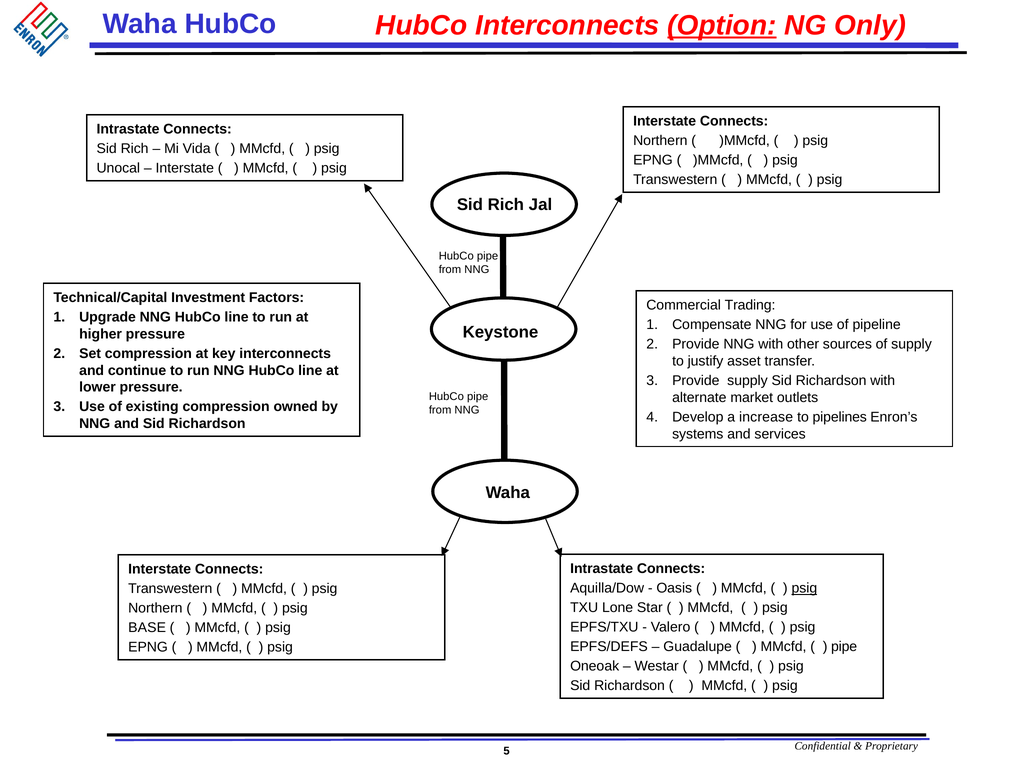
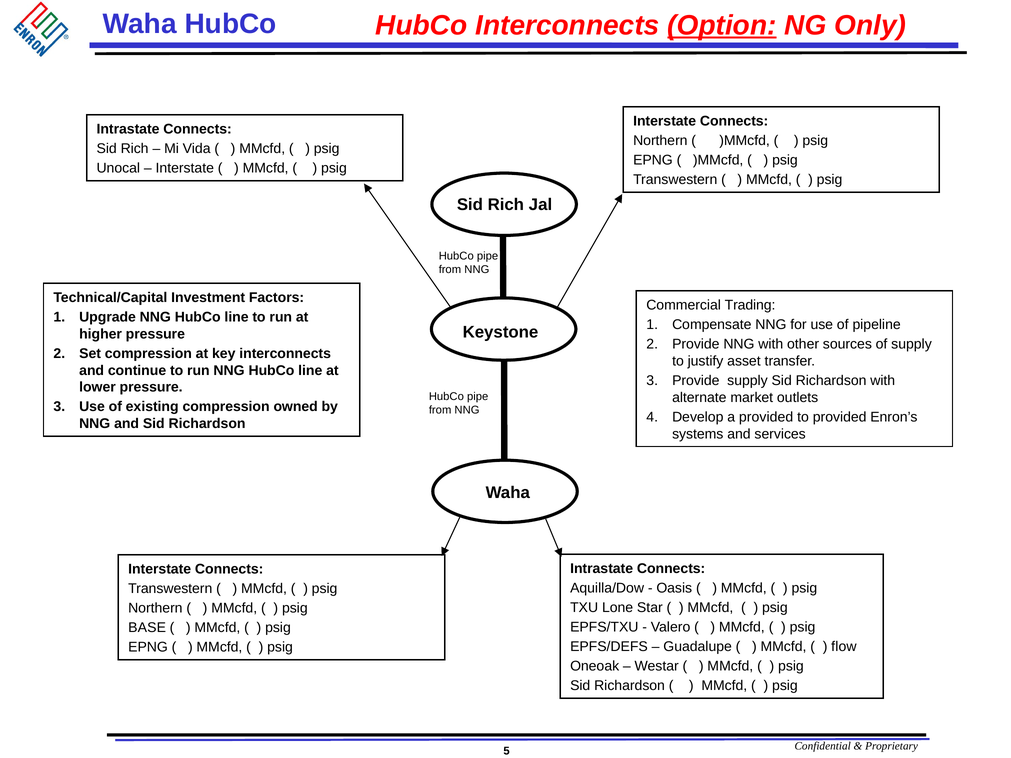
a increase: increase -> provided (766, 417)
to pipelines: pipelines -> provided (840, 417)
psig underline: present -> none (804, 589)
pipe: pipe -> flow (844, 647)
